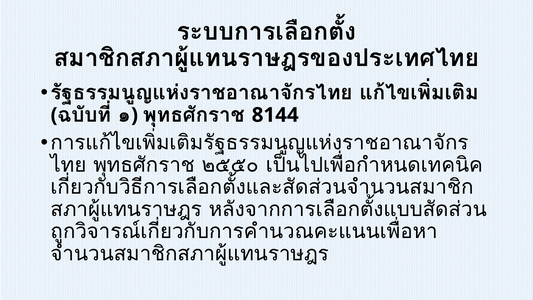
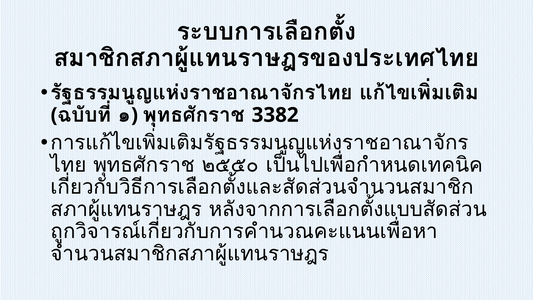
8144: 8144 -> 3382 (275, 115)
